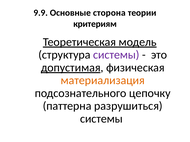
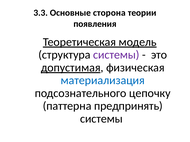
9.9: 9.9 -> 3.3 (41, 13)
критериям: критериям -> появления (95, 24)
материализация colour: orange -> blue (103, 81)
разрушиться: разрушиться -> предпринять (128, 106)
